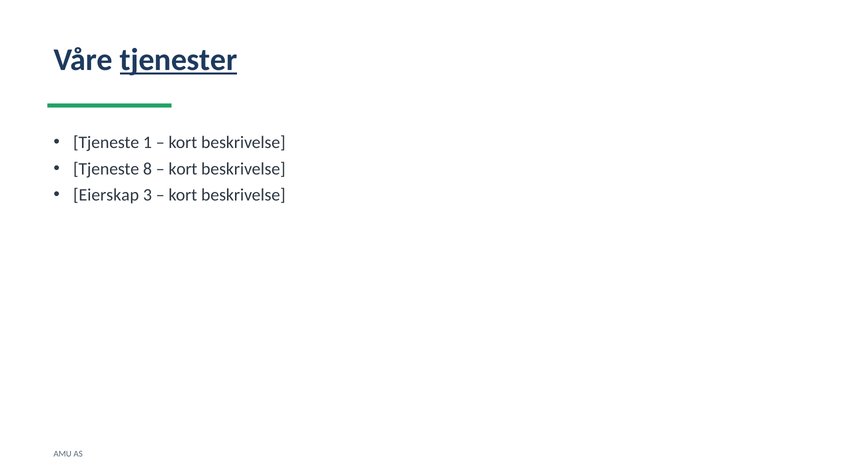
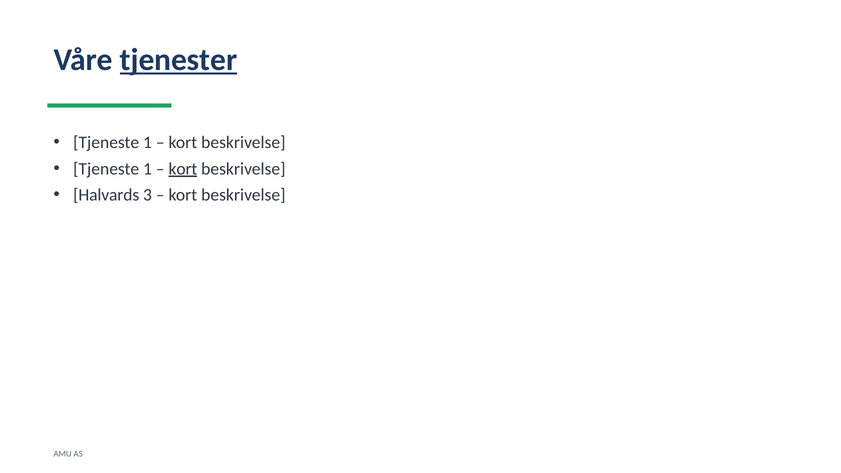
8: 8 -> 1 (147, 169)
kort underline: none -> present (183, 169)
Eierskap: Eierskap -> Halvards (106, 195)
